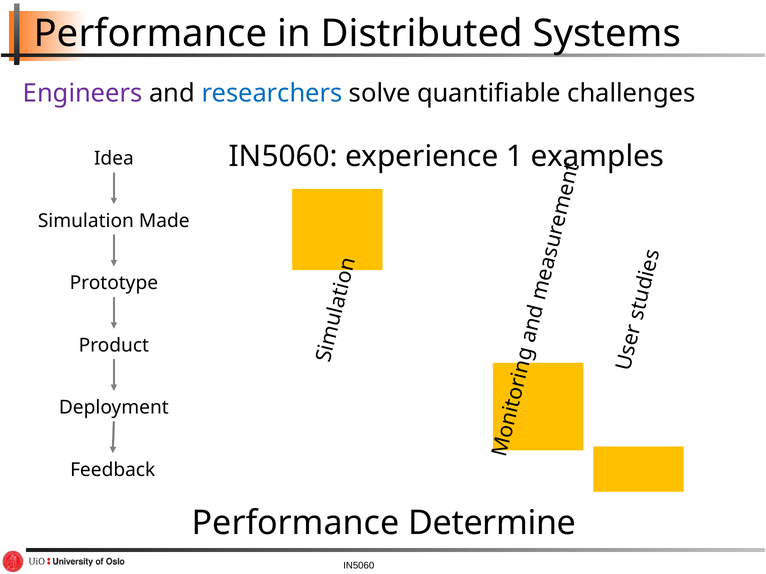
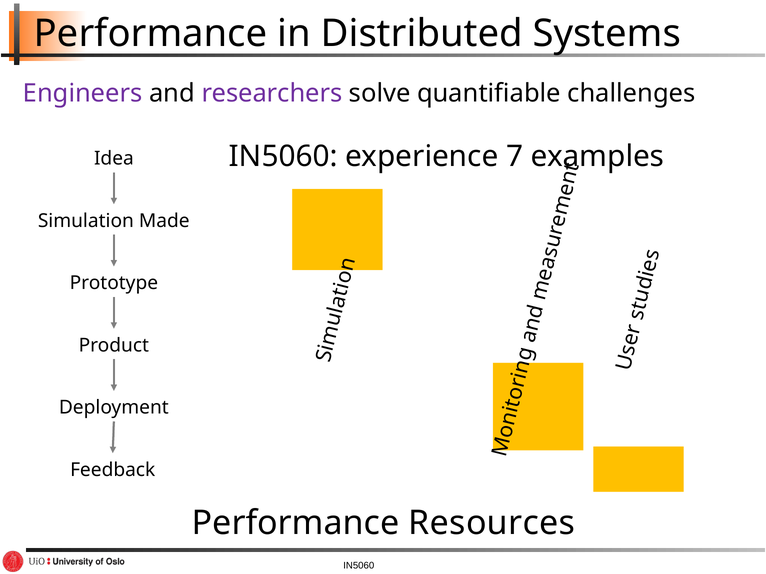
researchers colour: blue -> purple (272, 94)
1: 1 -> 7 (515, 157)
Determine: Determine -> Resources (492, 524)
